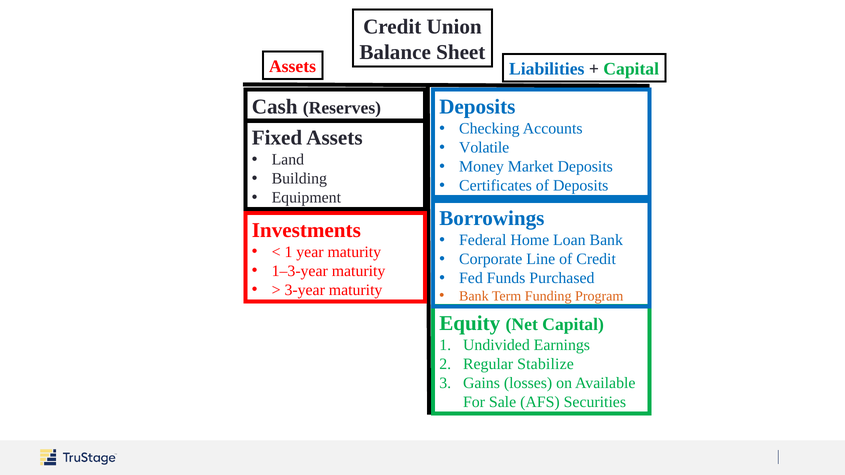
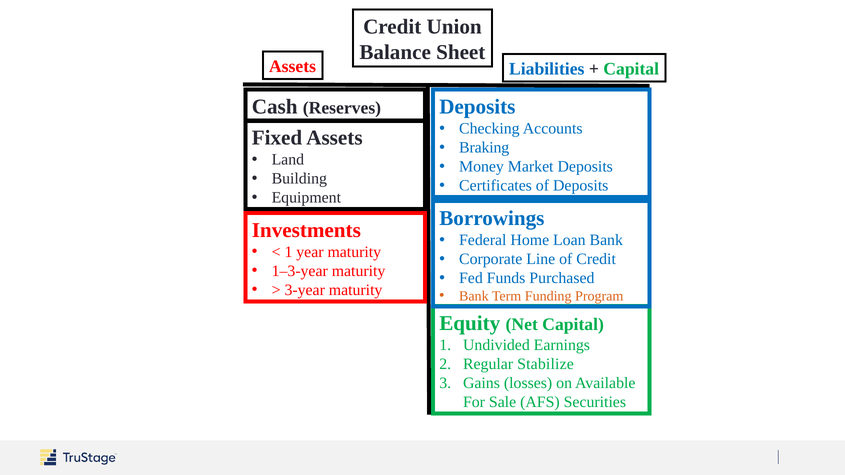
Volatile: Volatile -> Braking (484, 148)
